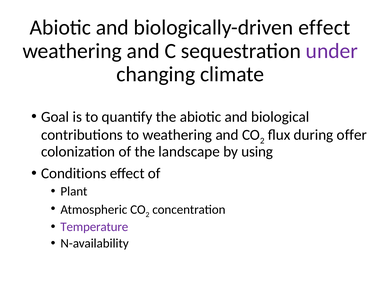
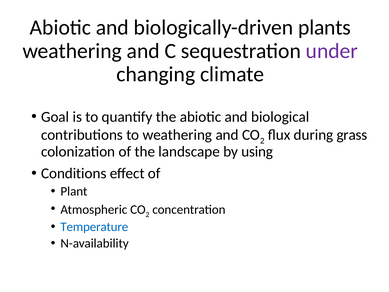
biologically-driven effect: effect -> plants (324, 28)
offer: offer -> grass (352, 135)
Temperature colour: purple -> blue (94, 227)
